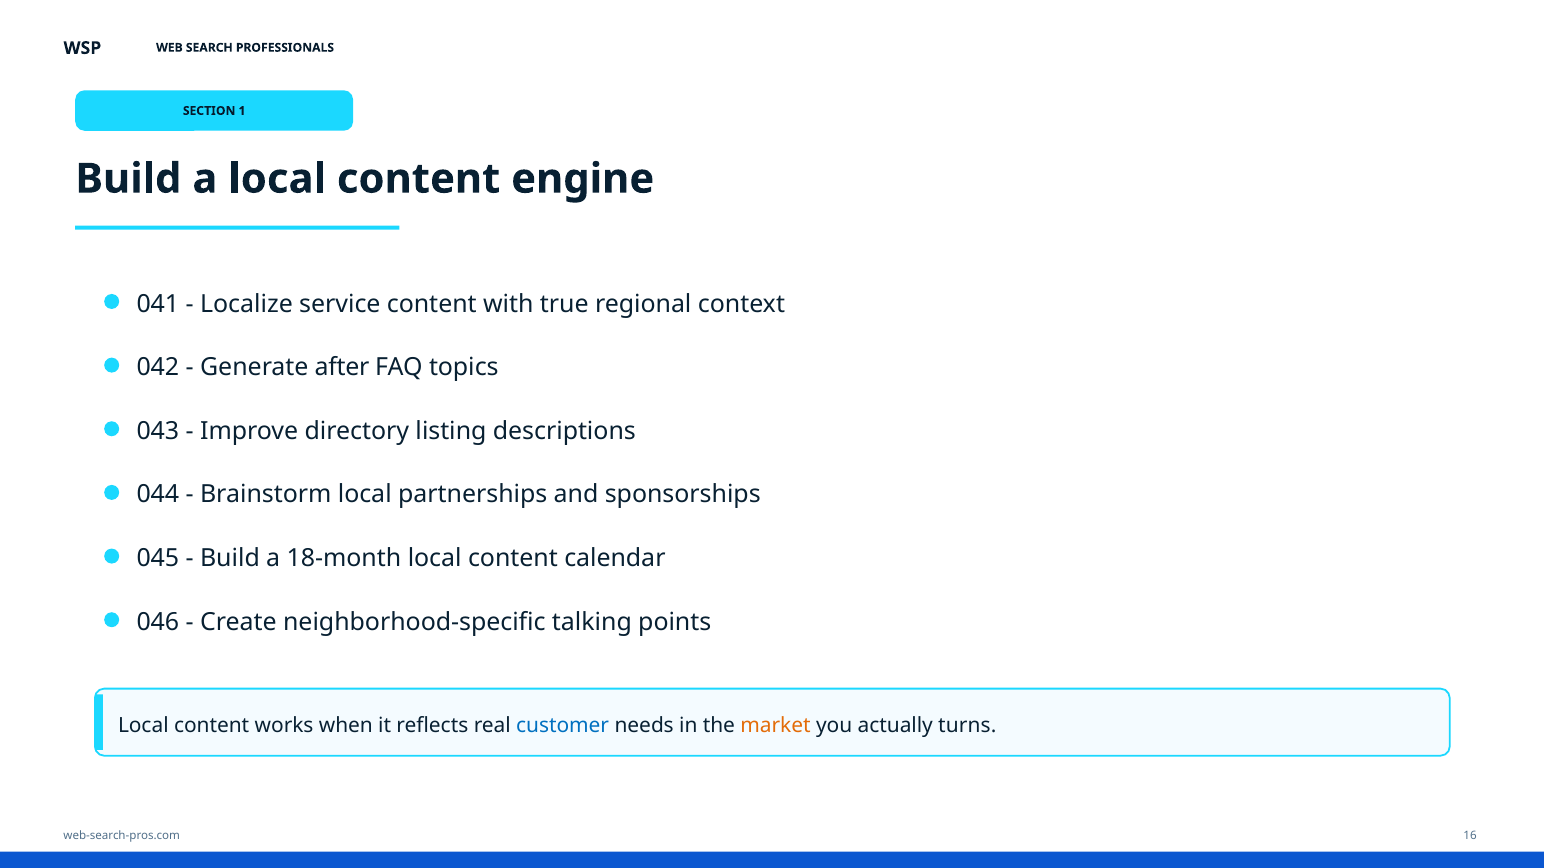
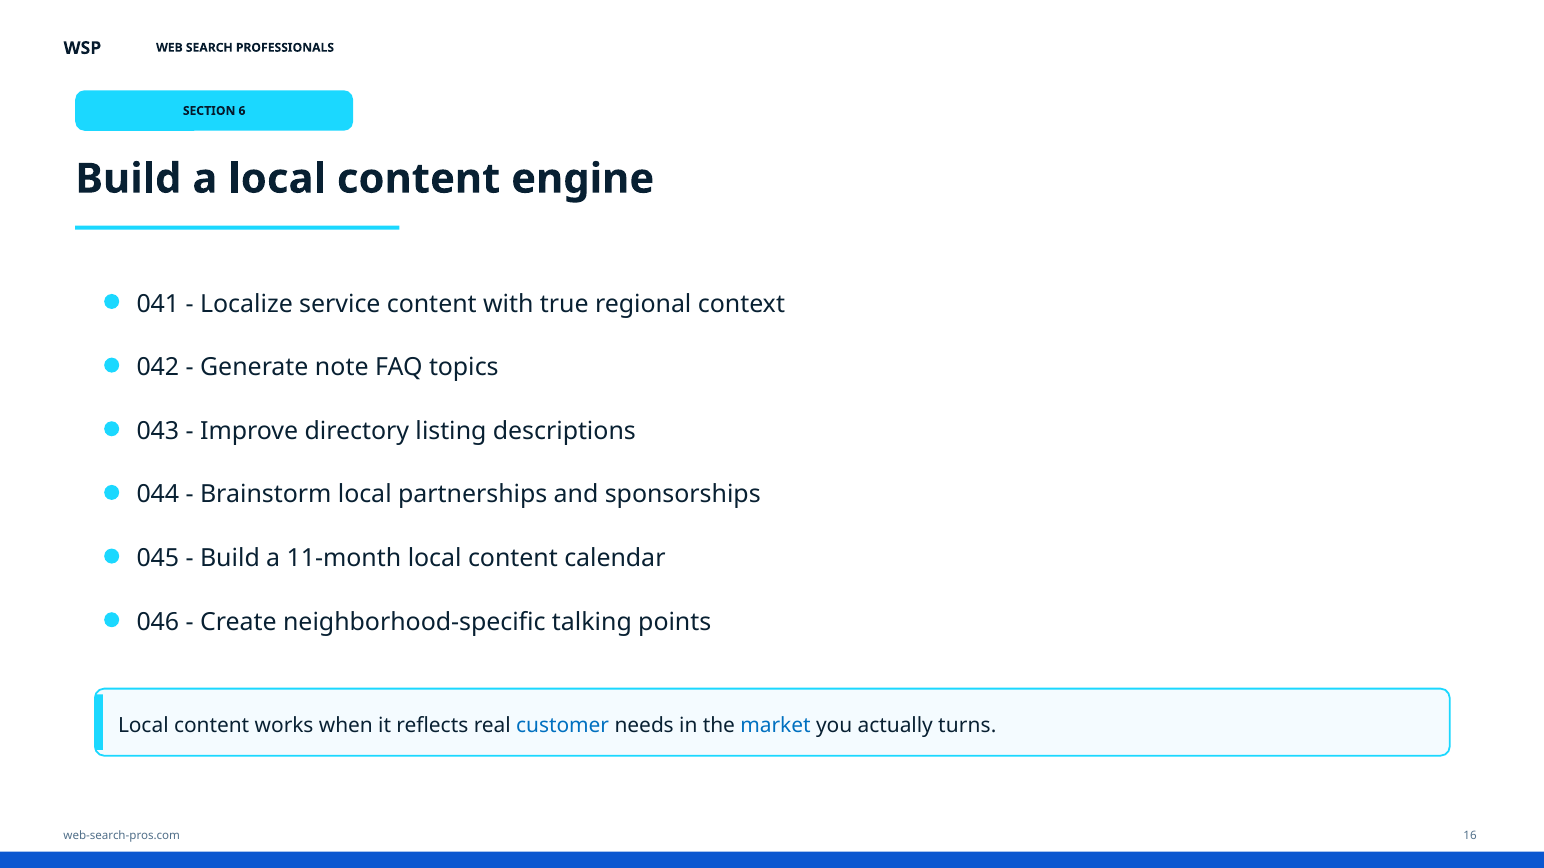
1: 1 -> 6 (242, 111)
after: after -> note (342, 368)
18-month: 18-month -> 11-month (344, 559)
market colour: orange -> blue (775, 726)
